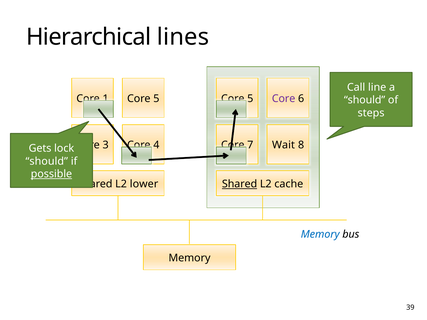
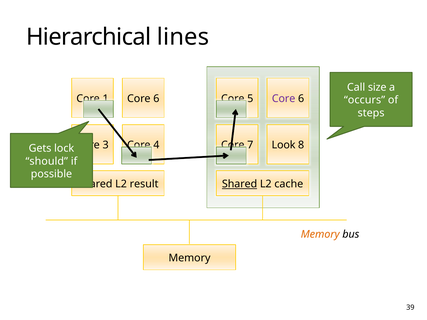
line: line -> size (377, 87)
5: 5 -> 6 (156, 99)
should: should -> occurs (365, 100)
Wait: Wait -> Look (284, 145)
possible underline: present -> none (51, 174)
lower: lower -> result (144, 184)
Memory colour: blue -> orange (320, 235)
